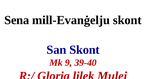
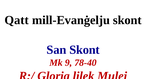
Sena: Sena -> Qatt (17, 20)
39-40: 39-40 -> 78-40 (86, 62)
